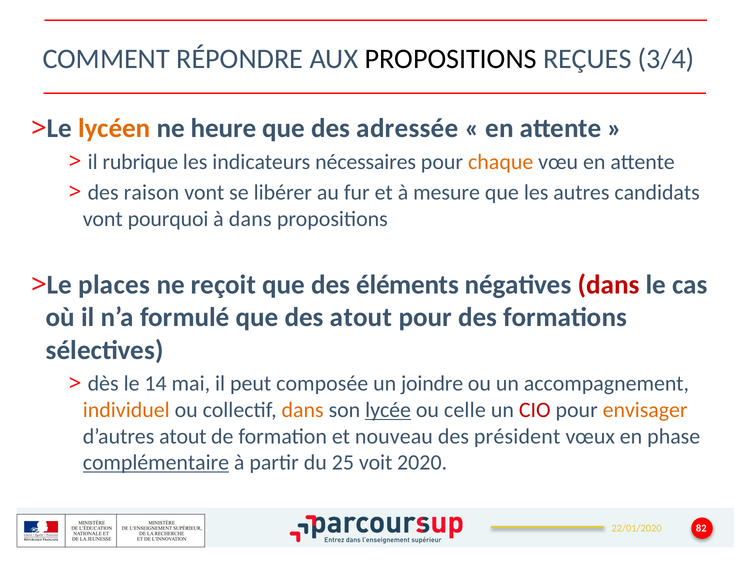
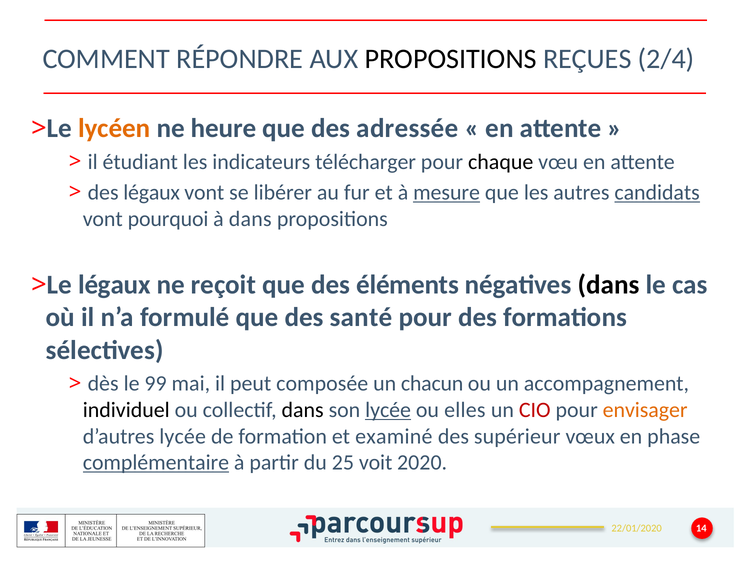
3/4: 3/4 -> 2/4 (666, 59)
rubrique: rubrique -> étudiant (140, 162)
nécessaires: nécessaires -> télécharger (366, 162)
chaque colour: orange -> black (501, 162)
des raison: raison -> légaux (152, 193)
mesure underline: none -> present (447, 193)
candidats underline: none -> present (657, 193)
Le places: places -> légaux (114, 285)
dans colour: red -> black (609, 285)
des atout: atout -> santé (361, 318)
14: 14 -> 99 (156, 384)
joindre: joindre -> chacun (432, 384)
individuel colour: orange -> black (126, 410)
dans colour: orange -> black (303, 410)
celle: celle -> elles (465, 410)
d’autres atout: atout -> lycée (183, 436)
nouveau: nouveau -> examiné (394, 436)
président: président -> supérieur (517, 436)
82: 82 -> 14 (701, 528)
